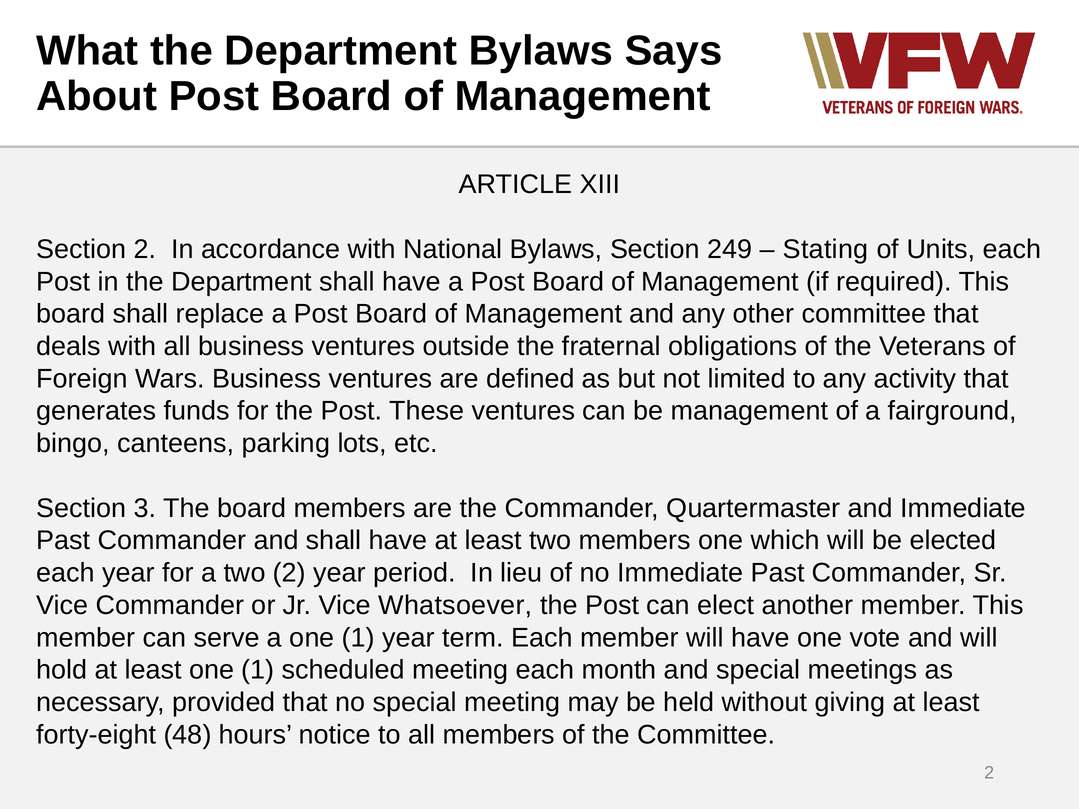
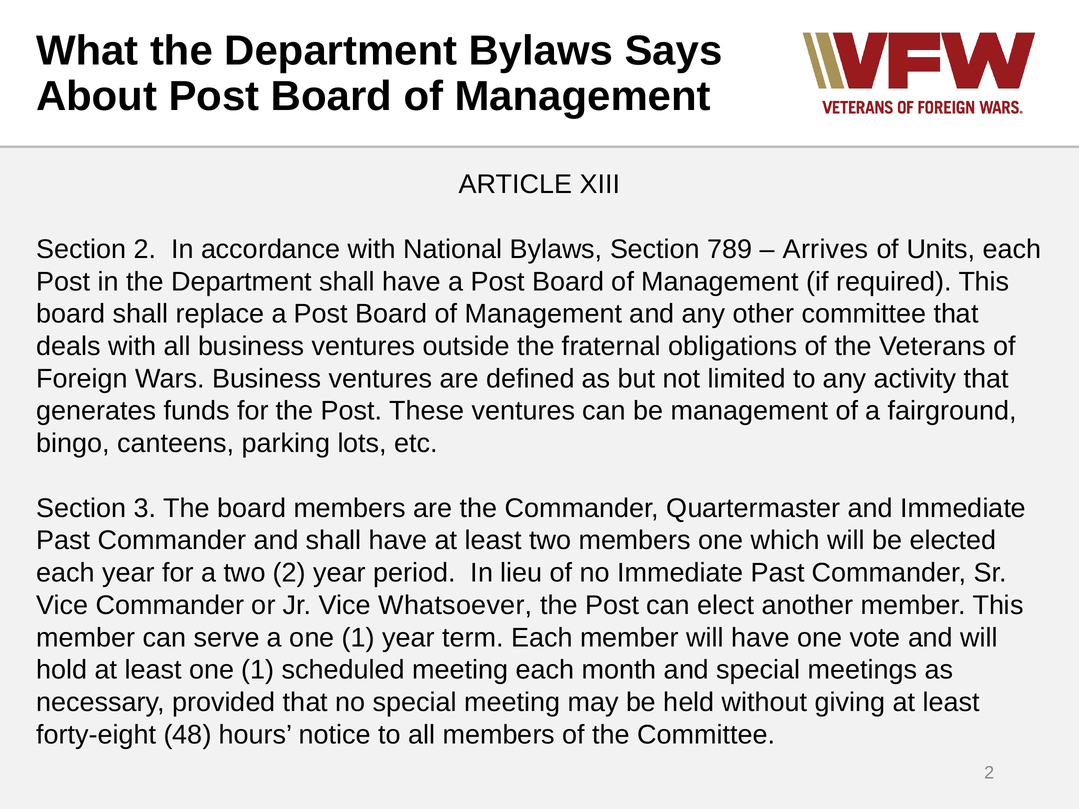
249: 249 -> 789 (730, 249)
Stating: Stating -> Arrives (826, 249)
